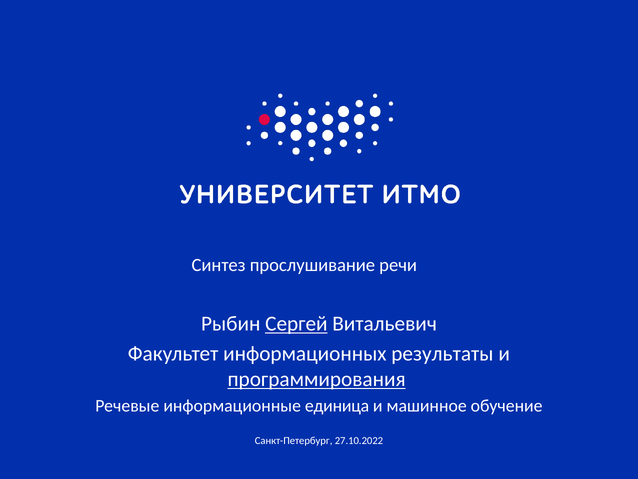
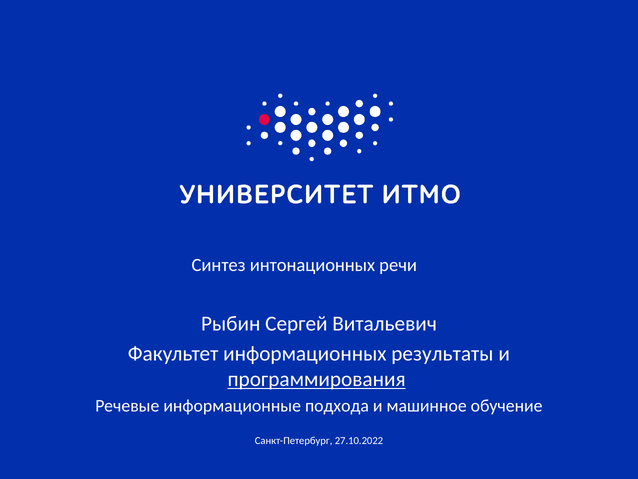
прослушивание: прослушивание -> интонационных (312, 265)
Сергей underline: present -> none (296, 324)
единица: единица -> подхода (337, 406)
